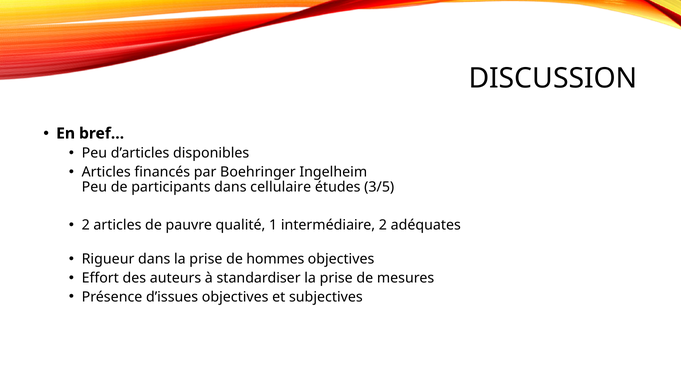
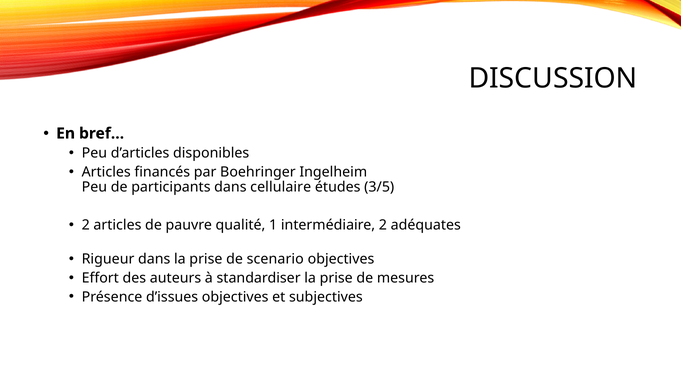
hommes: hommes -> scenario (275, 259)
